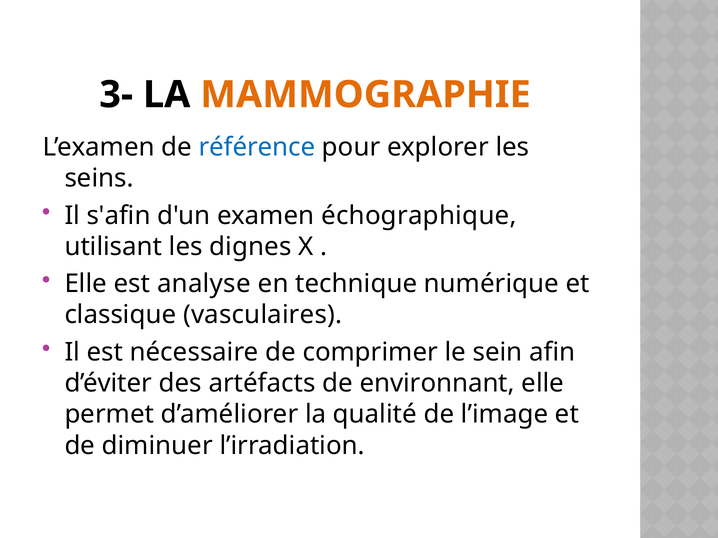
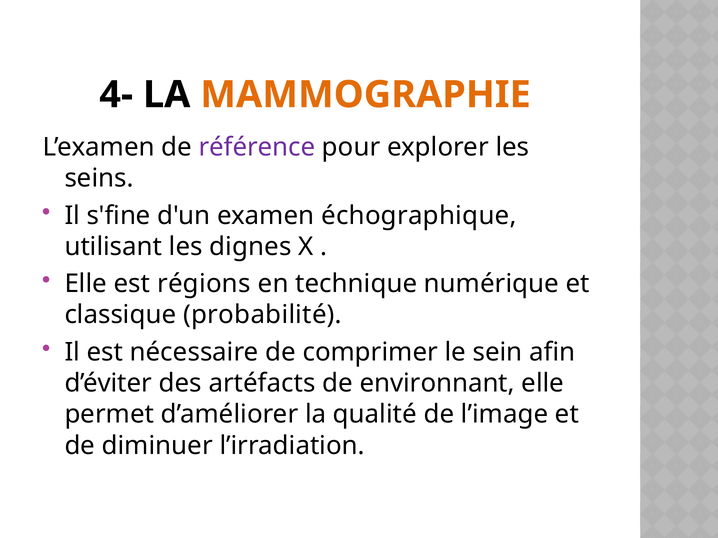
3-: 3- -> 4- (116, 95)
référence colour: blue -> purple (257, 147)
s'afin: s'afin -> s'fine (119, 216)
analyse: analyse -> régions (204, 284)
vasculaires: vasculaires -> probabilité (263, 315)
